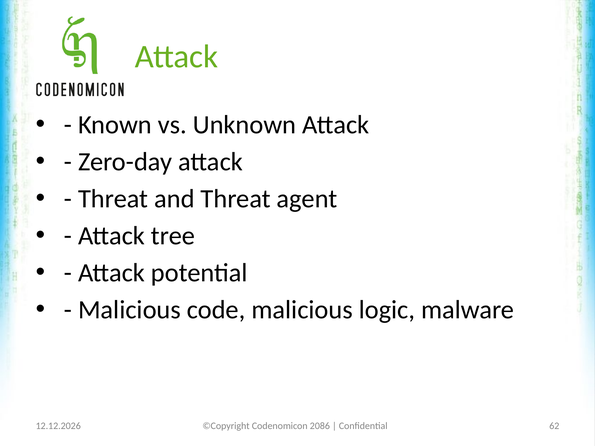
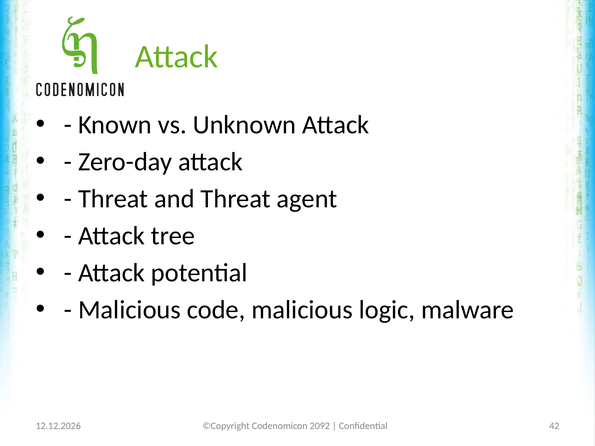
2086: 2086 -> 2092 (320, 426)
62: 62 -> 42 (554, 426)
